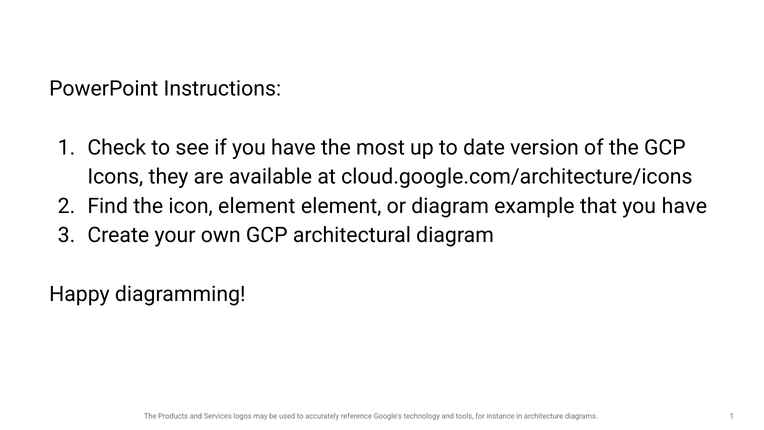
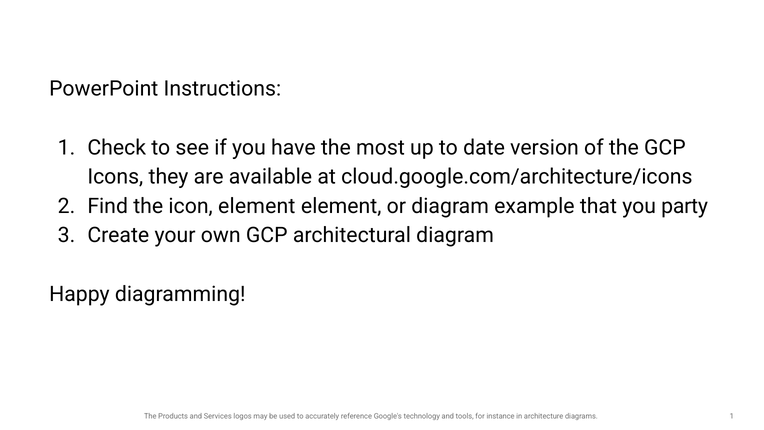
that you have: have -> party (685, 206)
